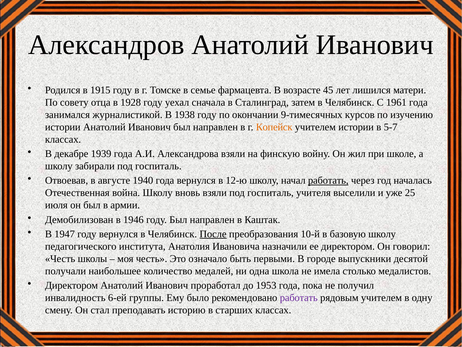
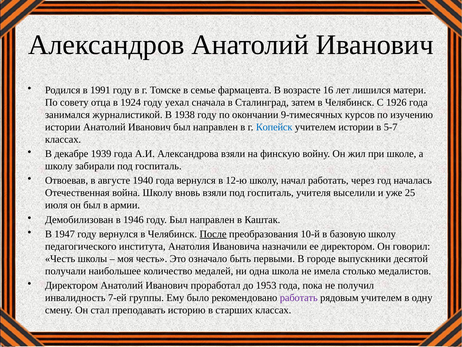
1915: 1915 -> 1991 (100, 90)
45: 45 -> 16 (328, 90)
1928: 1928 -> 1924 (131, 102)
1961: 1961 -> 1926 (396, 102)
Копейск colour: orange -> blue (274, 127)
работать underline: present -> none (328, 180)
6-ей: 6-ей -> 7-ей (117, 297)
